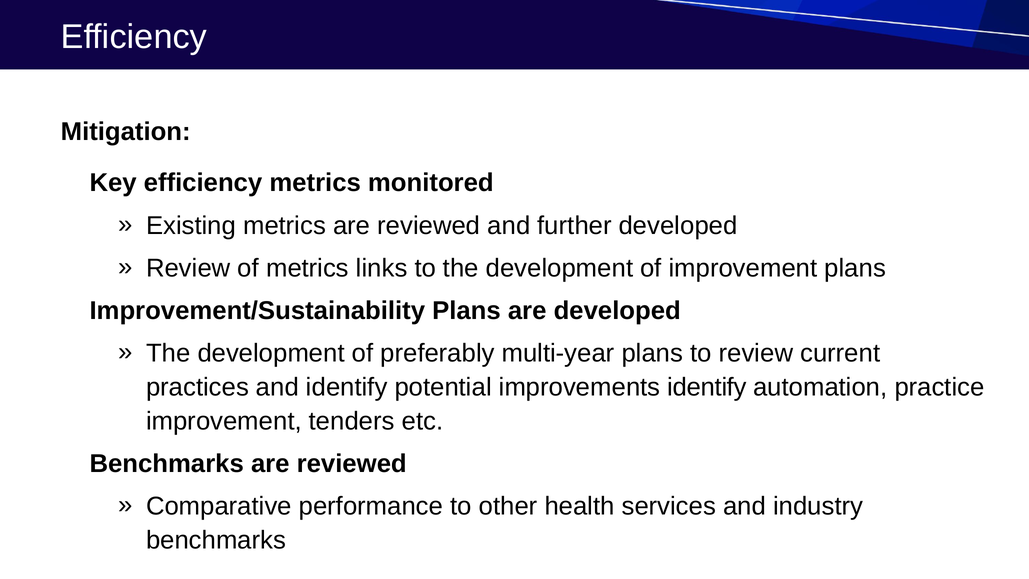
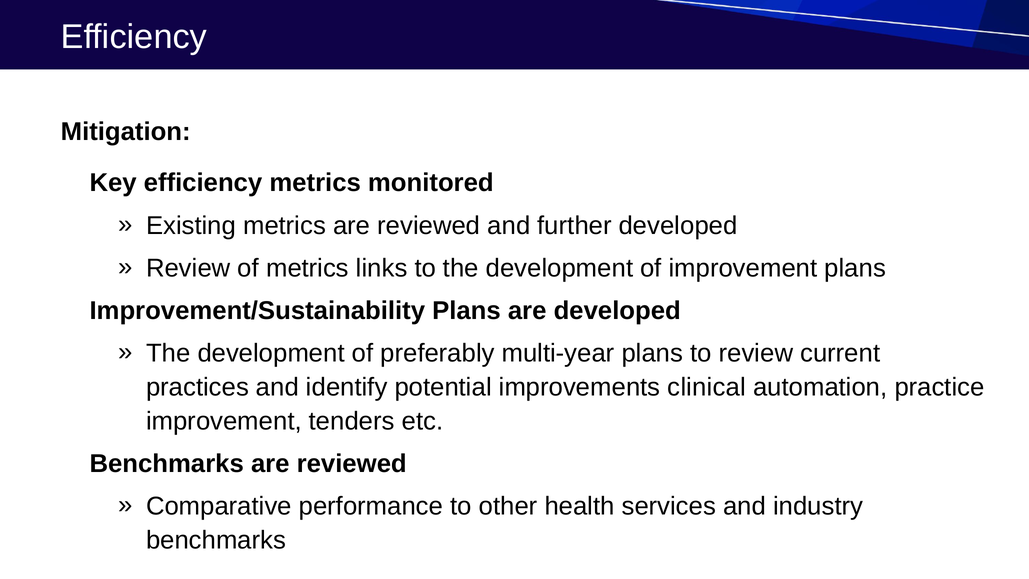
improvements identify: identify -> clinical (707, 387)
